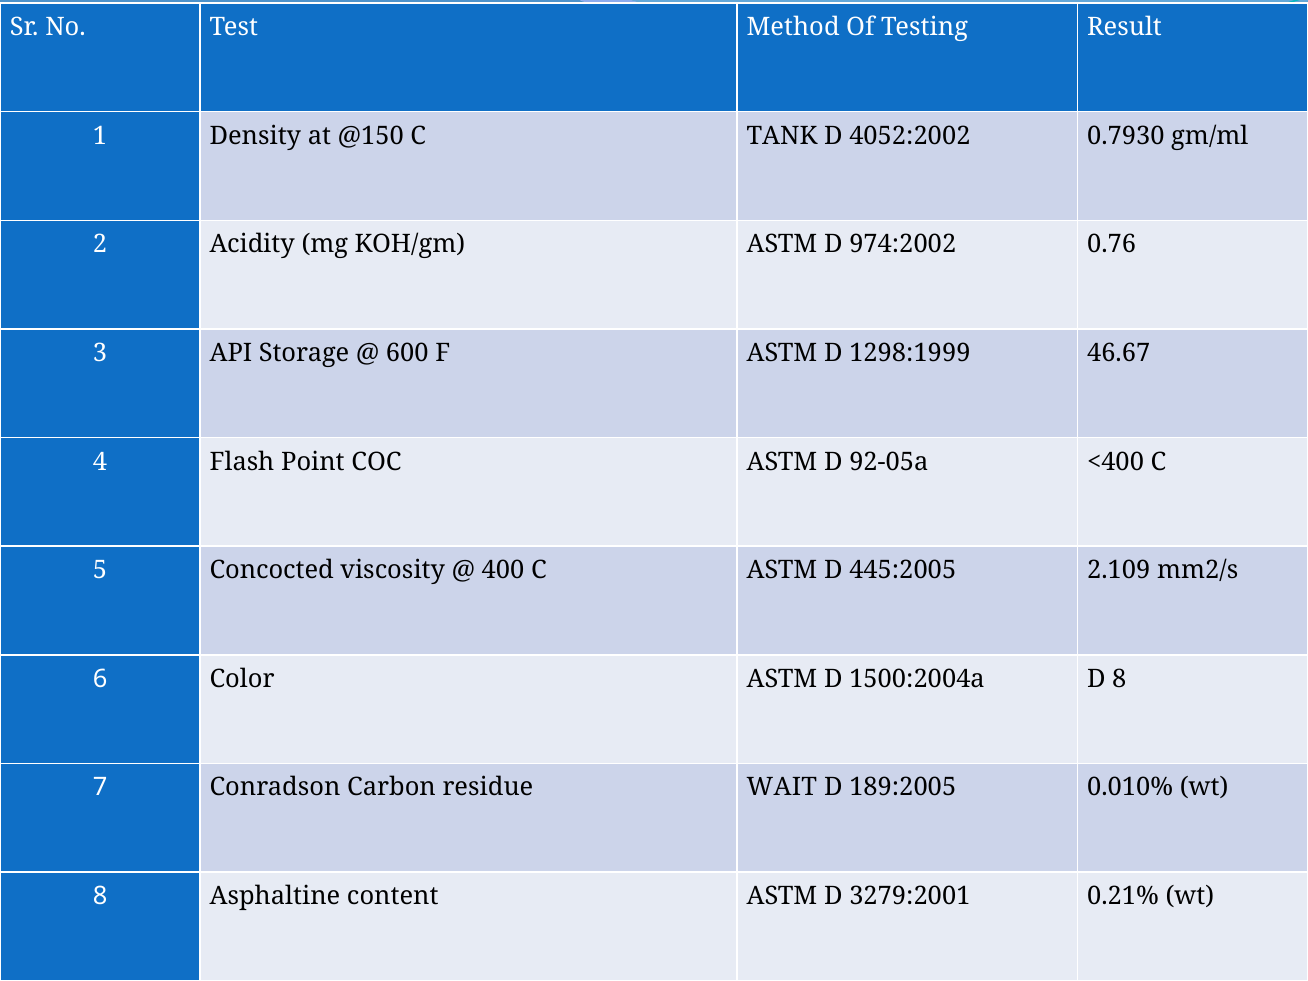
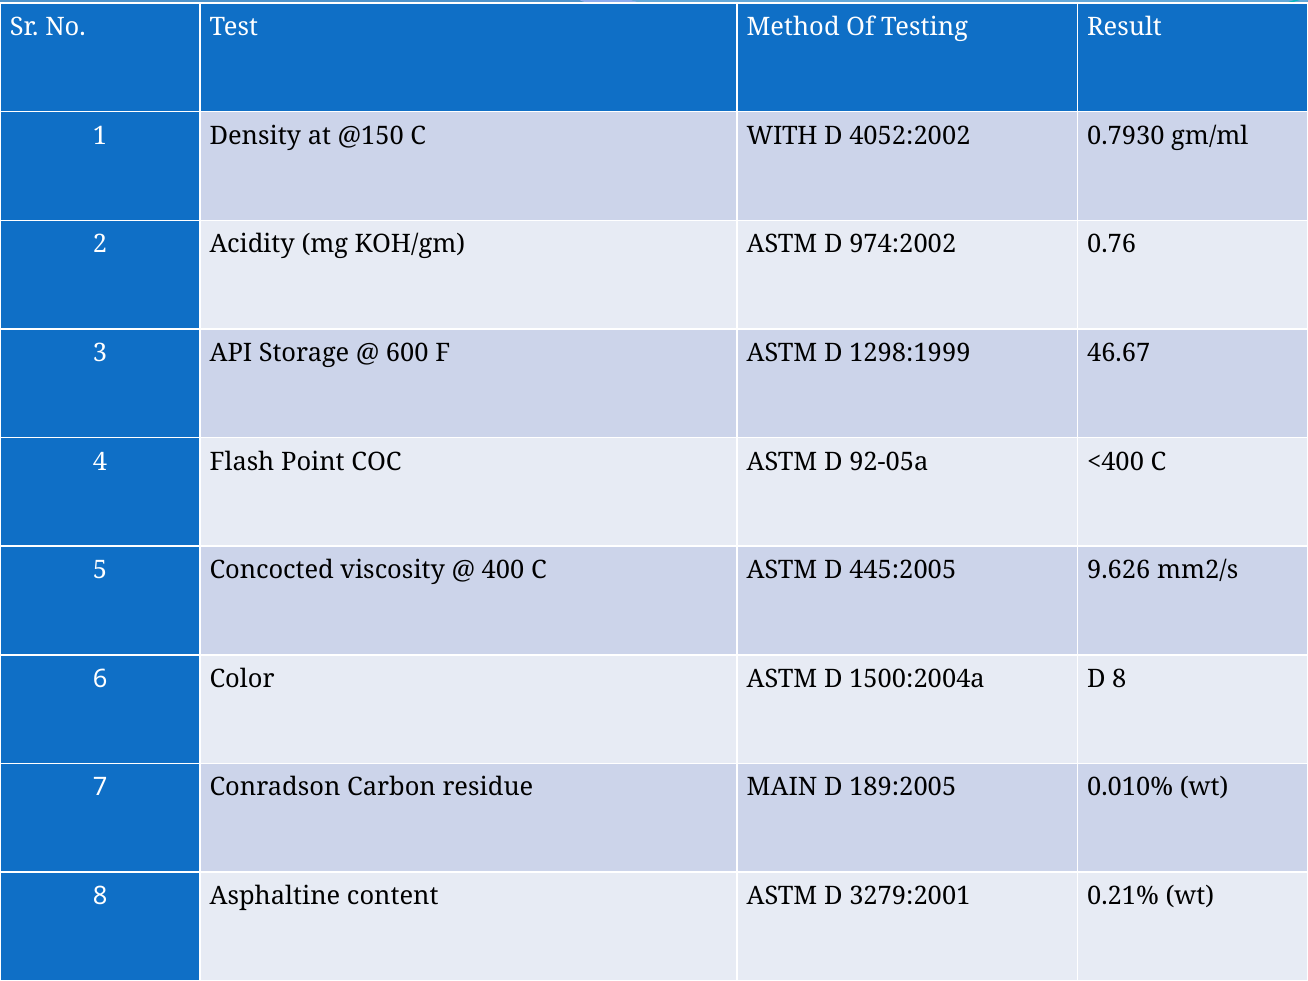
TANK: TANK -> WITH (782, 136)
2.109: 2.109 -> 9.626 (1119, 570)
WAIT: WAIT -> MAIN (782, 788)
